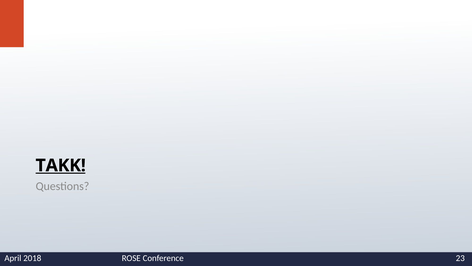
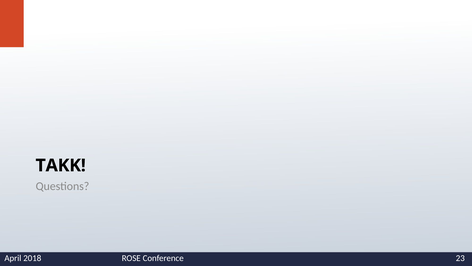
TAKK underline: present -> none (61, 165)
